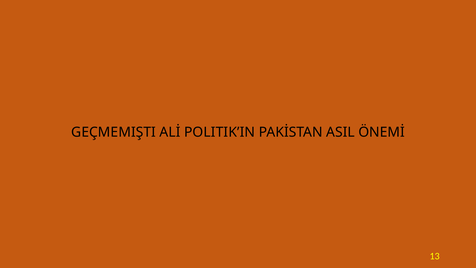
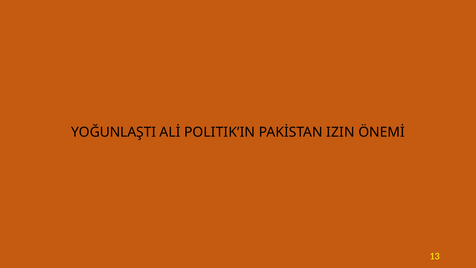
GEÇMEMIŞTI: GEÇMEMIŞTI -> YOĞUNLAŞTI (114, 132)
ASIL: ASIL -> IZIN (340, 132)
